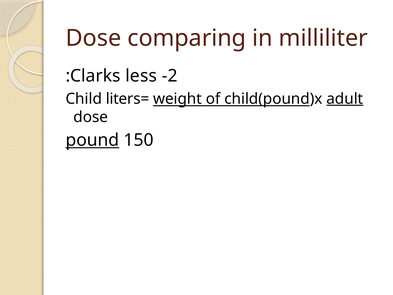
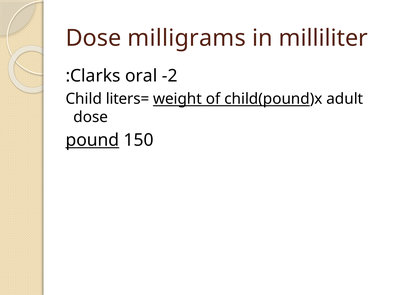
comparing: comparing -> milligrams (187, 38)
less: less -> oral (141, 76)
adult underline: present -> none (345, 99)
